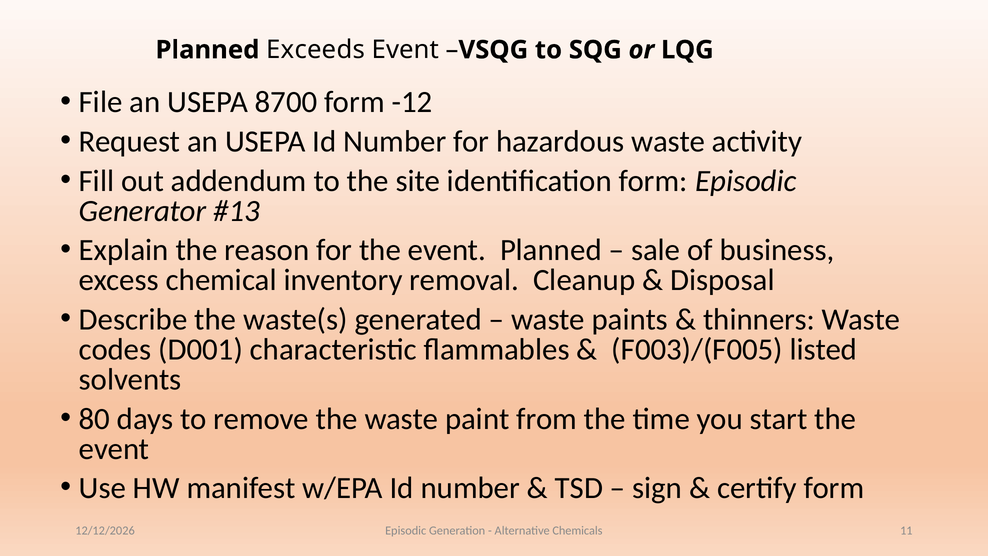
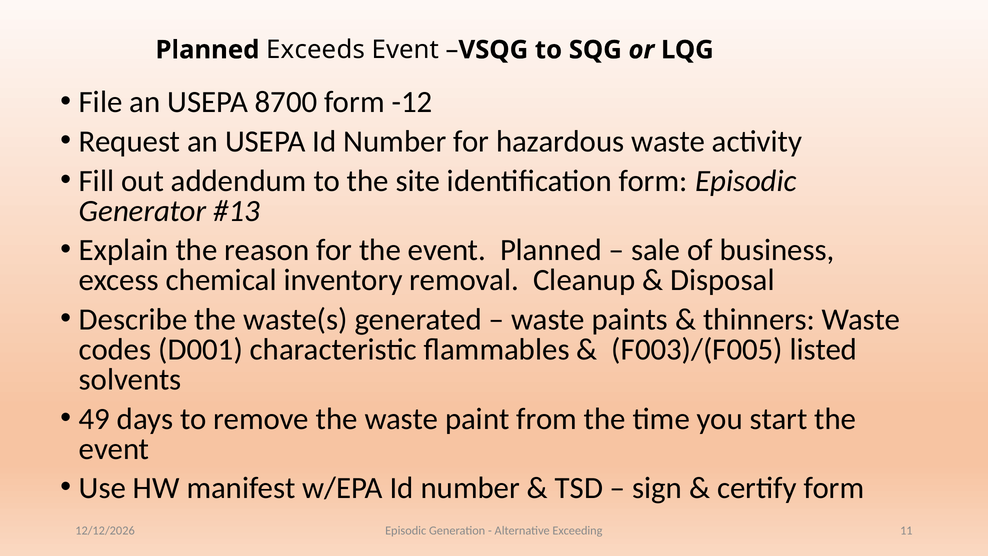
80: 80 -> 49 (94, 419)
Chemicals: Chemicals -> Exceeding (577, 531)
